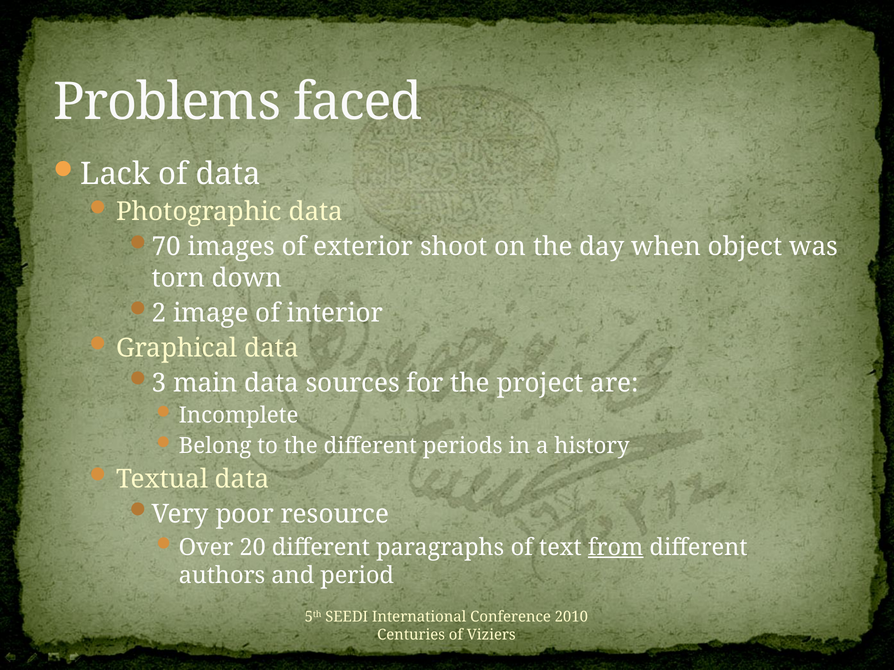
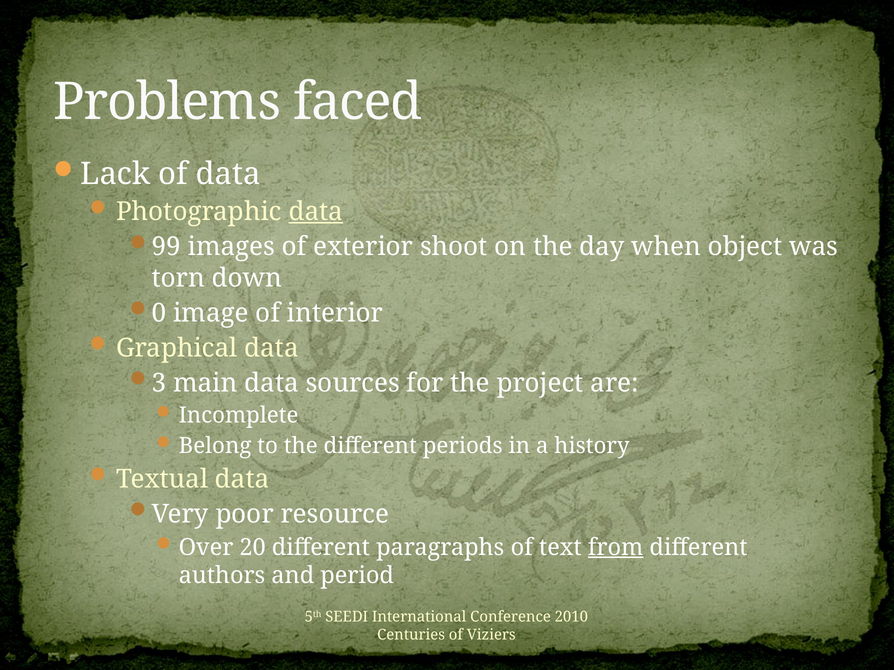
data underline: none -> present (316, 212)
70: 70 -> 99 (166, 247)
2: 2 -> 0 (159, 313)
